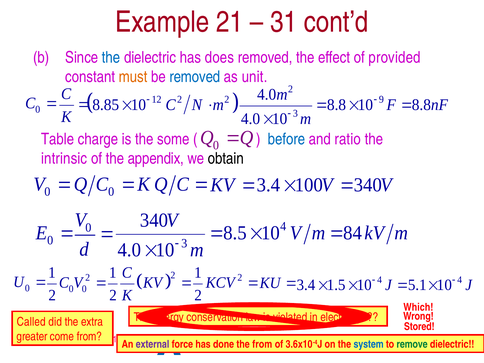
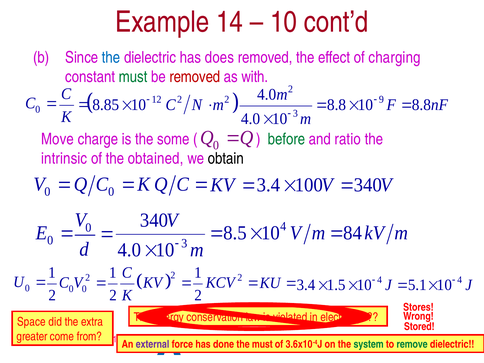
21: 21 -> 14 (230, 22)
31: 31 -> 10 (284, 22)
provided: provided -> charging (395, 58)
must colour: orange -> green (133, 77)
removed colour: blue -> red (195, 77)
unit: unit -> with (255, 77)
Table: Table -> Move (57, 139)
before colour: blue -> green (287, 139)
appendix: appendix -> obtained (156, 158)
Which: Which -> Stores (418, 307)
Called: Called -> Space (31, 322)
from: from -> must (262, 344)
system colour: blue -> green (369, 344)
